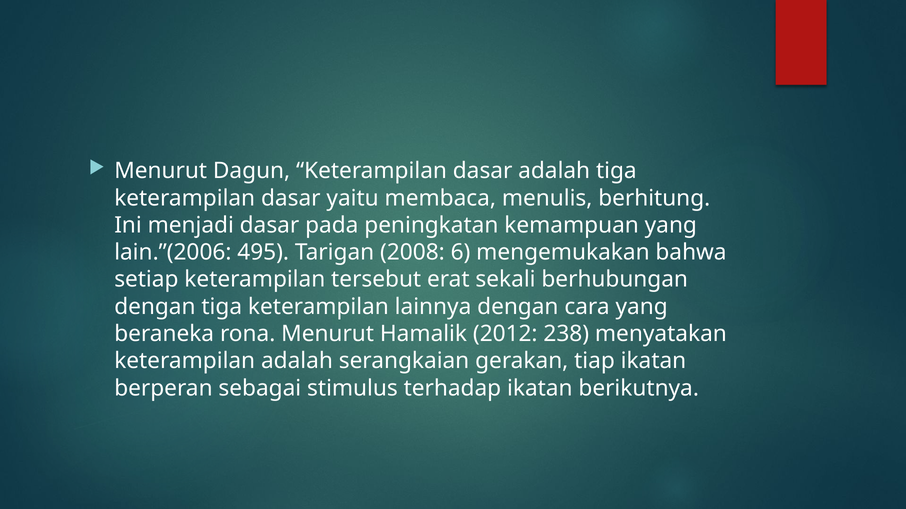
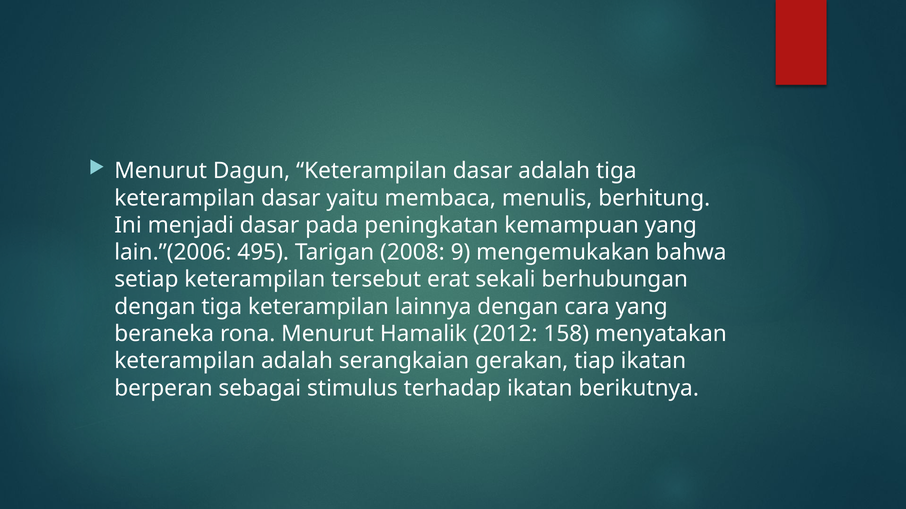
6: 6 -> 9 (461, 253)
238: 238 -> 158 (566, 334)
